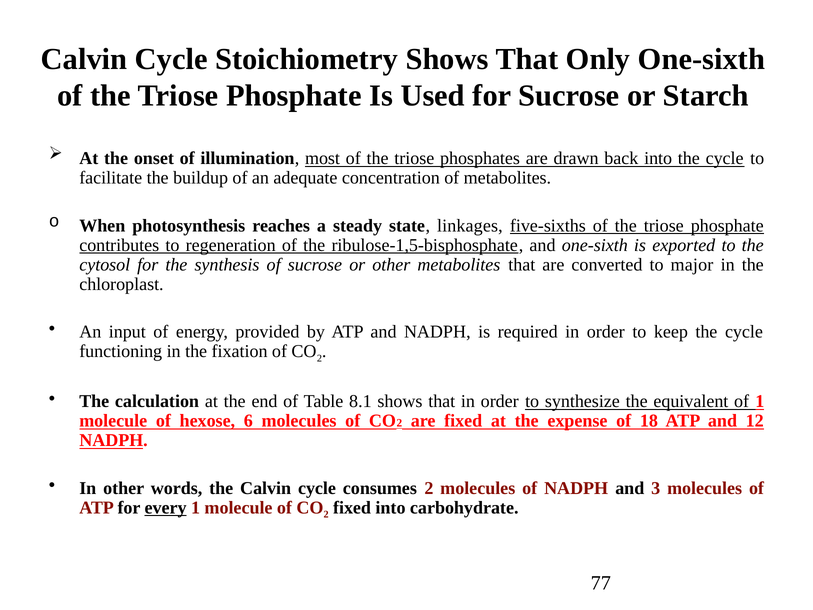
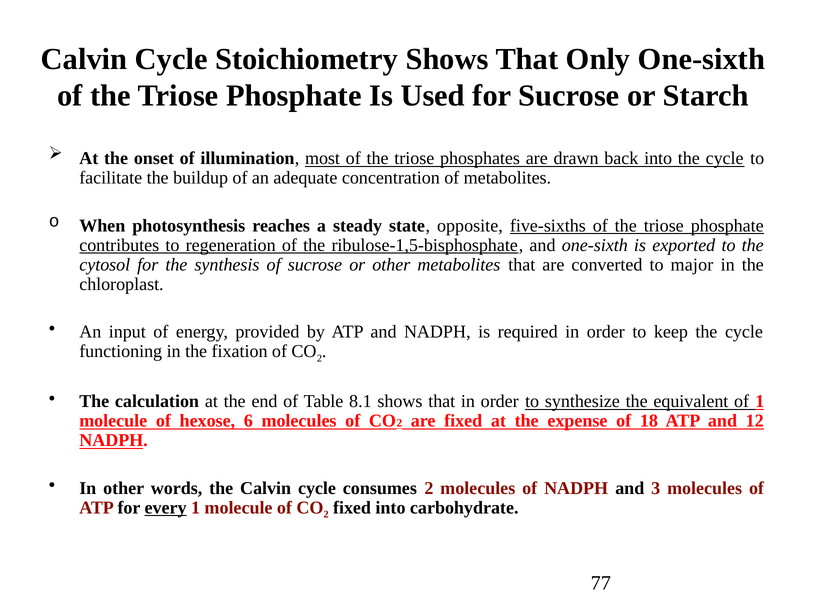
linkages: linkages -> opposite (470, 226)
